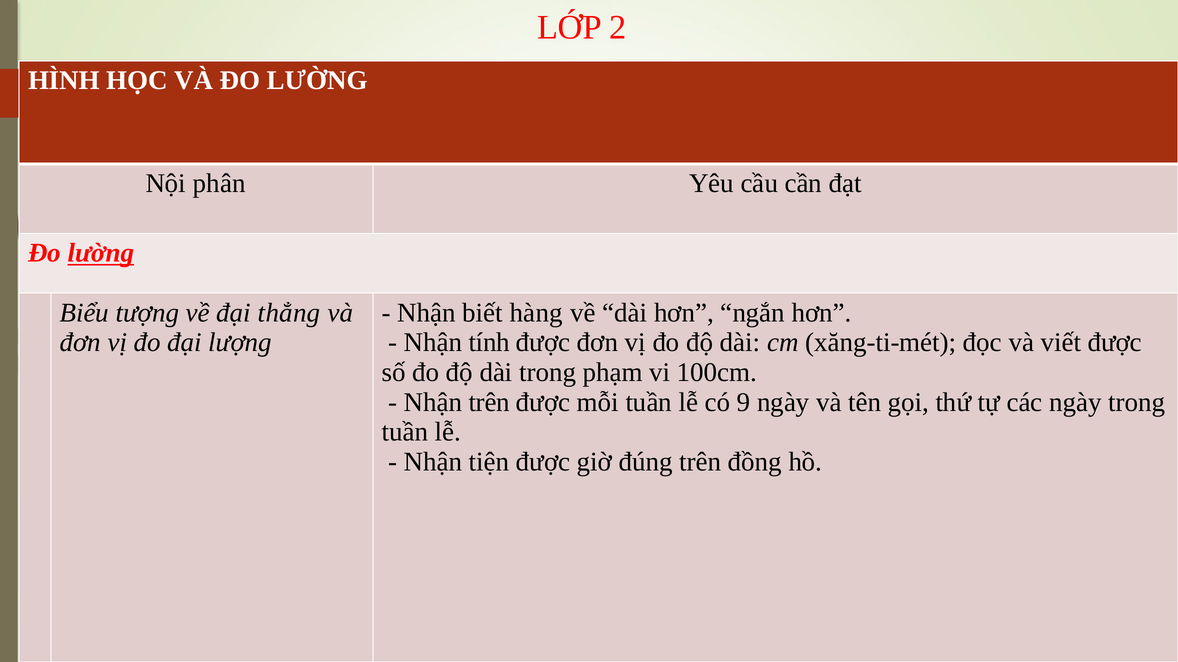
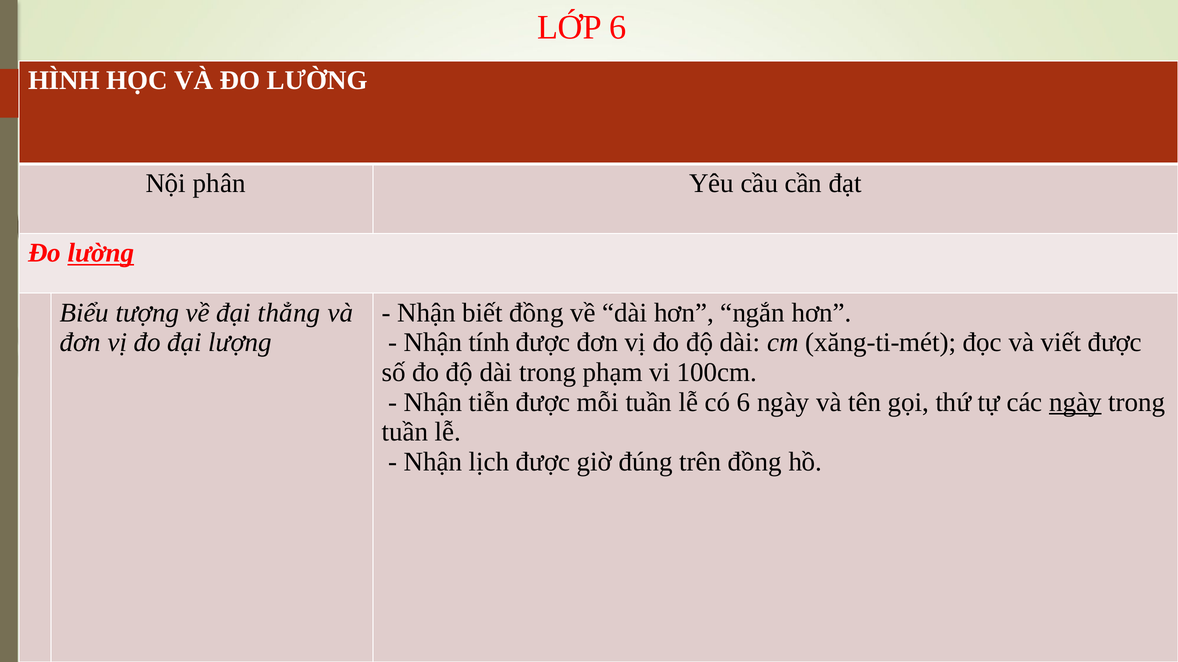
LỚP 2: 2 -> 6 (618, 27)
biết hàng: hàng -> đồng (536, 313)
Nhận trên: trên -> tiễn (489, 403)
có 9: 9 -> 6 (744, 403)
ngày underline: none -> present (1075, 403)
tiện: tiện -> lịch (489, 462)
